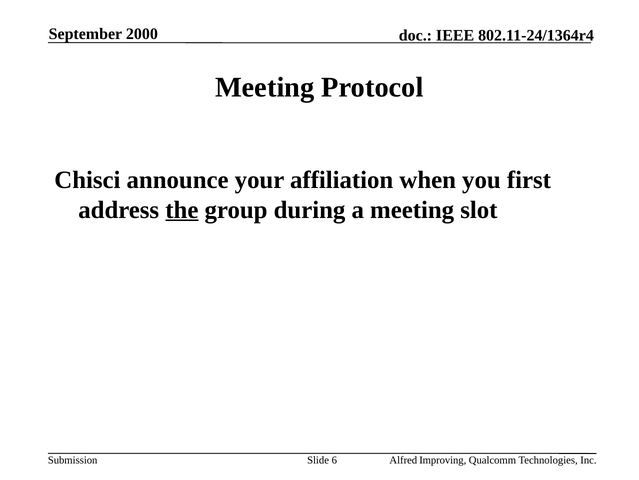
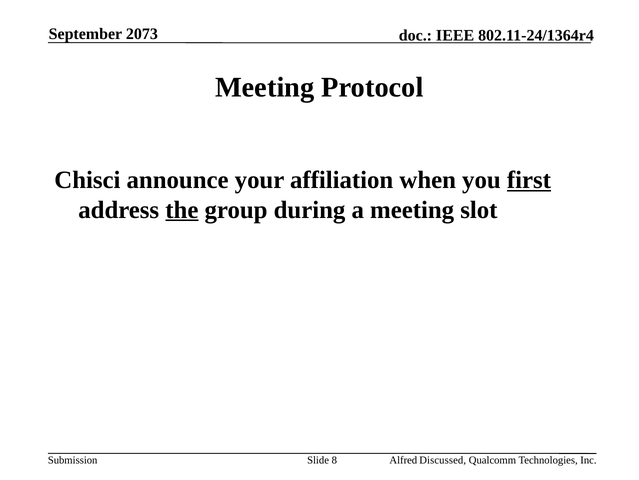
2000: 2000 -> 2073 (142, 34)
first underline: none -> present (529, 180)
6: 6 -> 8 (334, 460)
Improving: Improving -> Discussed (443, 460)
